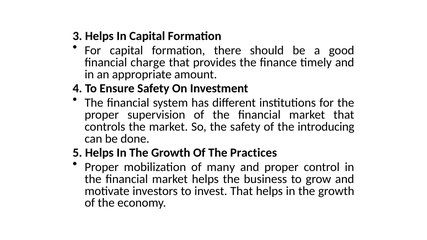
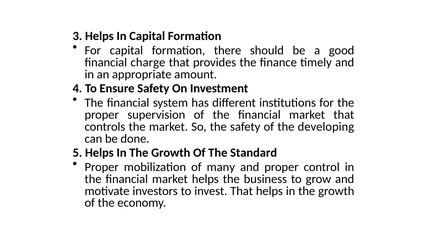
introducing: introducing -> developing (326, 127)
Practices: Practices -> Standard (254, 153)
